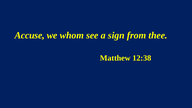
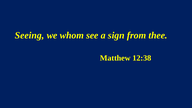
Accuse: Accuse -> Seeing (30, 35)
